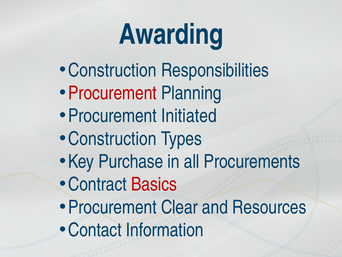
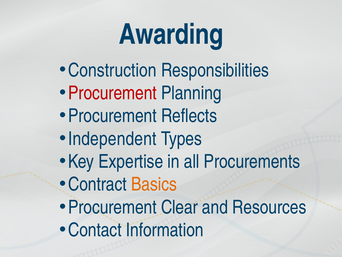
Initiated: Initiated -> Reflects (189, 116)
Construction: Construction -> Independent (112, 138)
Purchase: Purchase -> Expertise (131, 161)
Basics colour: red -> orange (154, 184)
